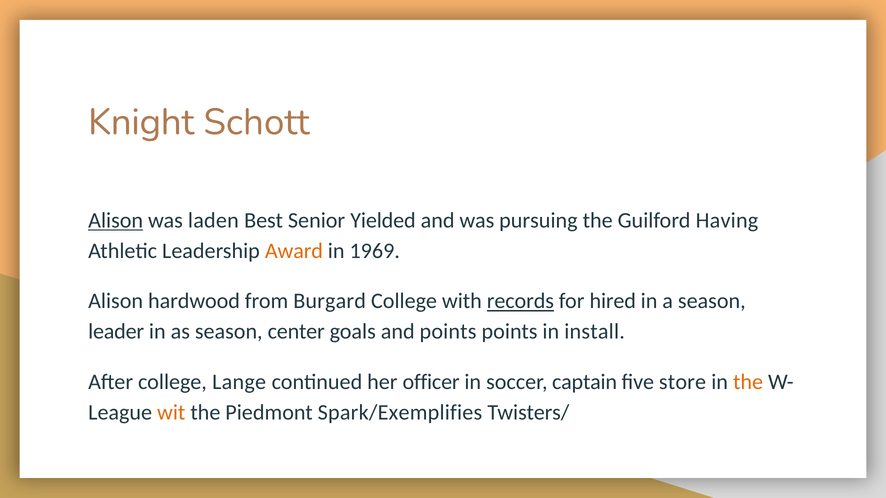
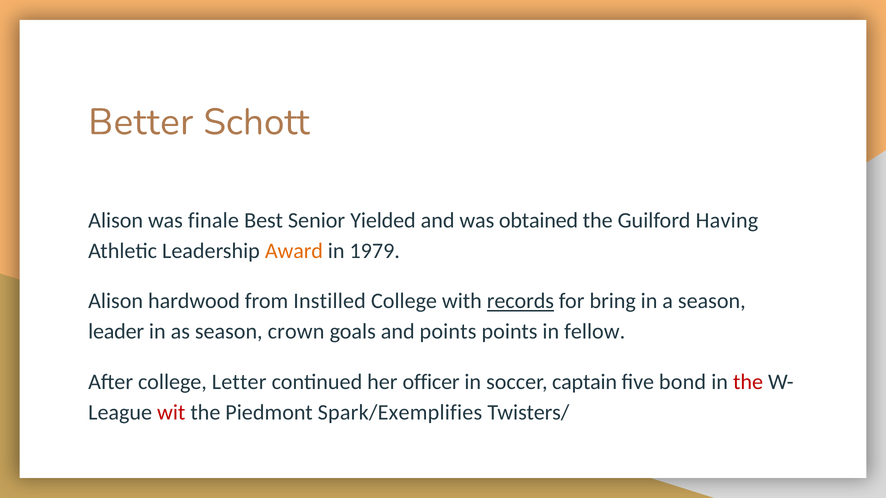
Knight: Knight -> Better (141, 122)
Alison underline: present -> none (116, 221)
laden: laden -> finale (213, 221)
pursuing: pursuing -> obtained (539, 221)
1969: 1969 -> 1979 (375, 251)
Burgard: Burgard -> Instilled (330, 301)
hired: hired -> bring (613, 301)
center: center -> crown (296, 332)
install: install -> fellow (595, 332)
Lange: Lange -> Letter (239, 382)
store: store -> bond (683, 382)
the colour: orange -> red (748, 382)
wit colour: orange -> red (171, 413)
